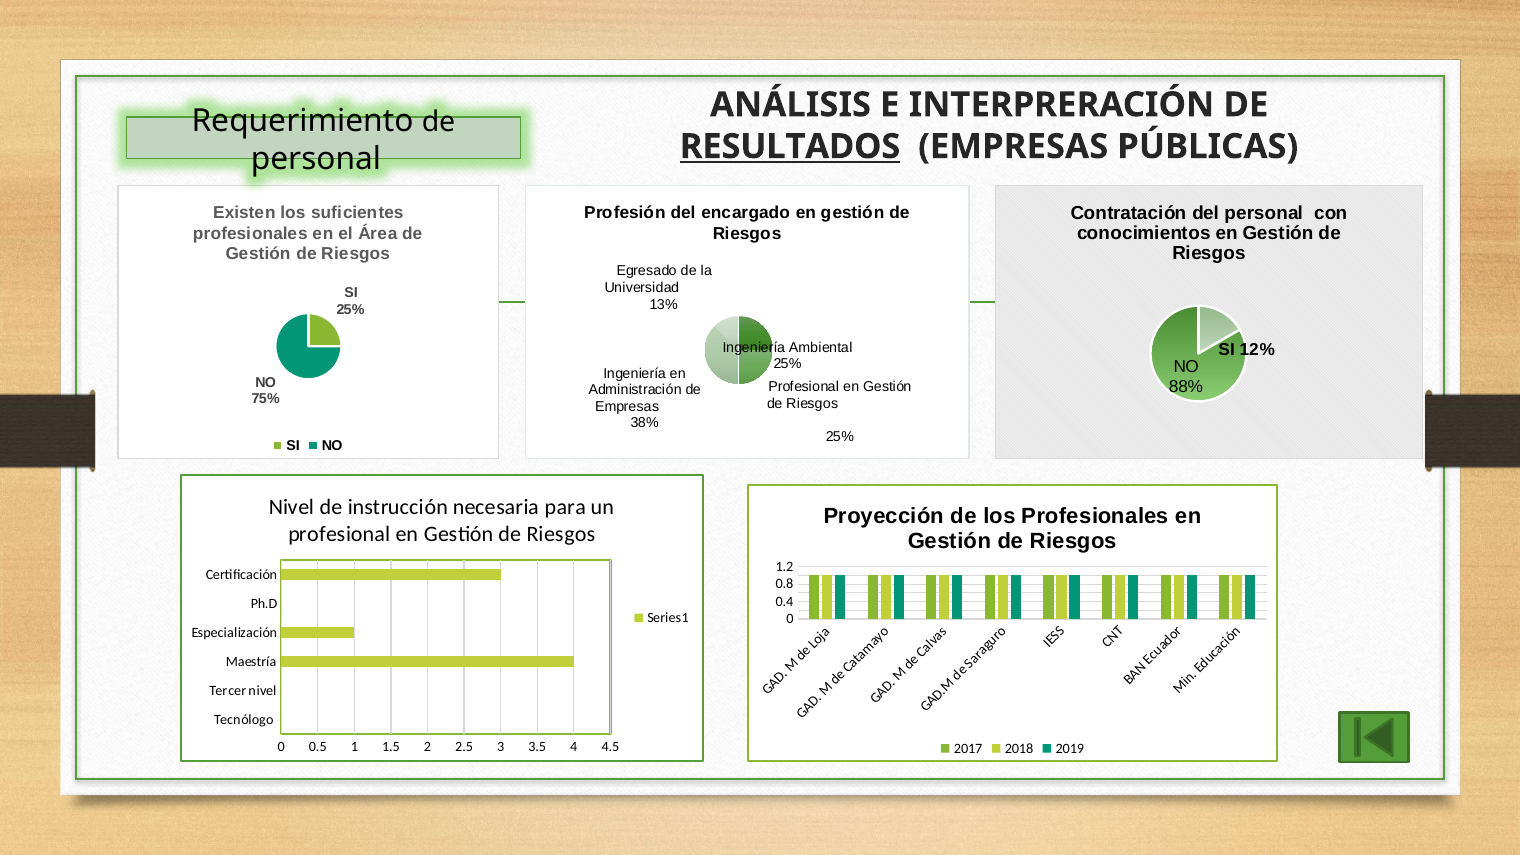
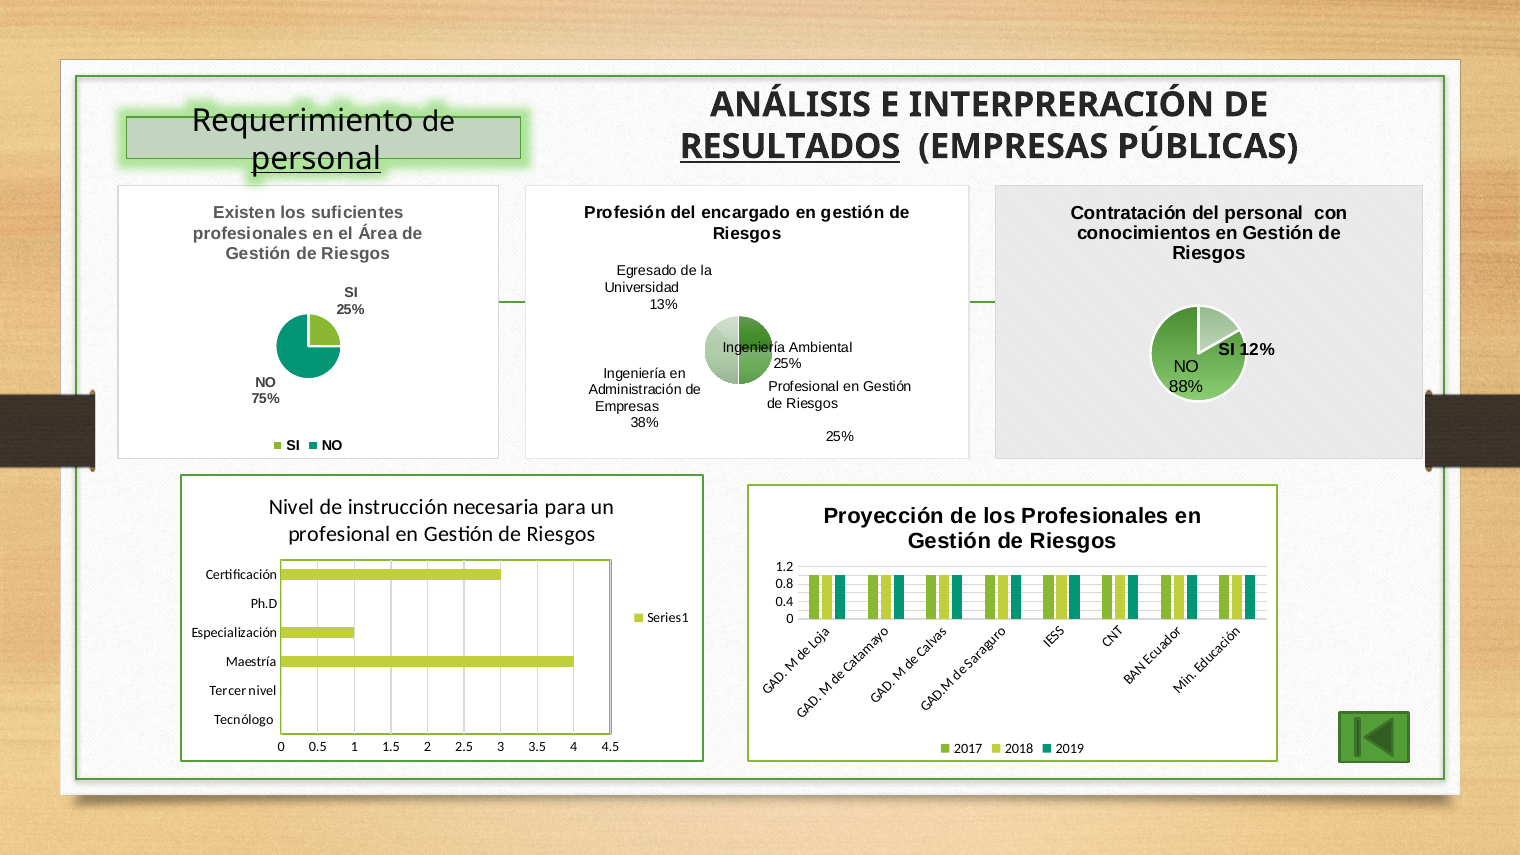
personal underline: none -> present (316, 159)
